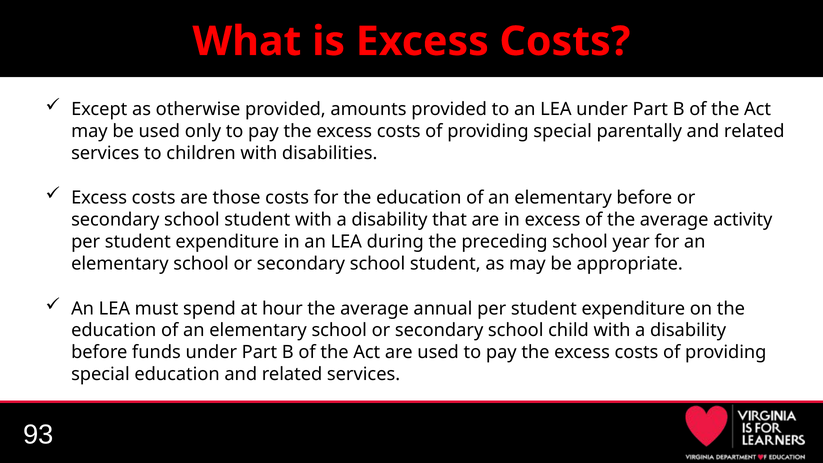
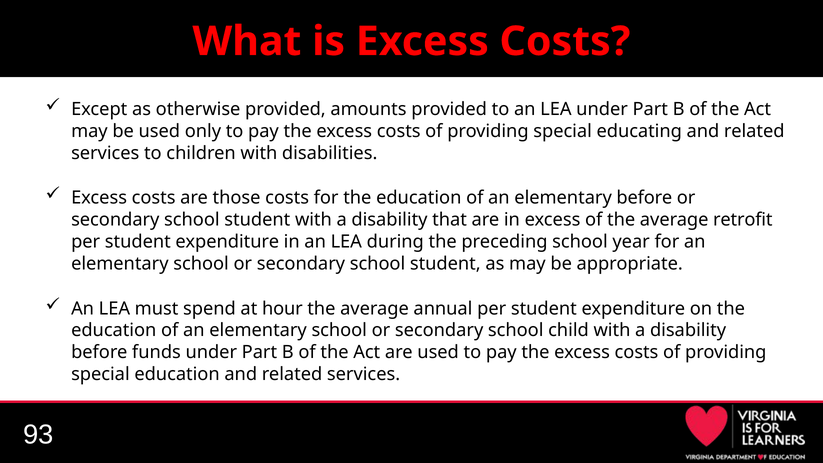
parentally: parentally -> educating (639, 131)
activity: activity -> retrofit (743, 220)
